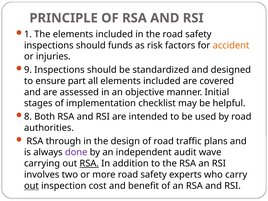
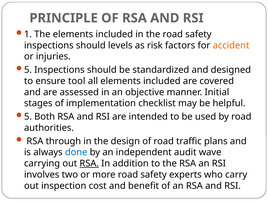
funds: funds -> levels (120, 45)
9: 9 -> 5 (28, 70)
part: part -> tool (77, 81)
8: 8 -> 5 (28, 117)
done colour: purple -> blue (76, 152)
out underline: present -> none (31, 186)
